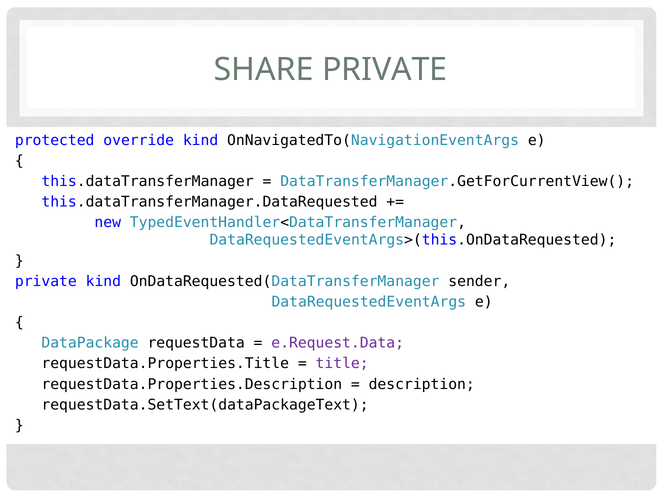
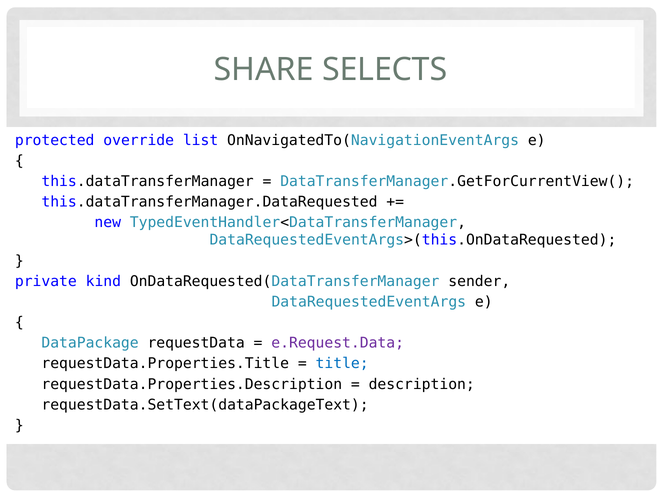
SHARE PRIVATE: PRIVATE -> SELECTS (385, 70)
override kind: kind -> list (201, 140)
title colour: purple -> blue (342, 364)
